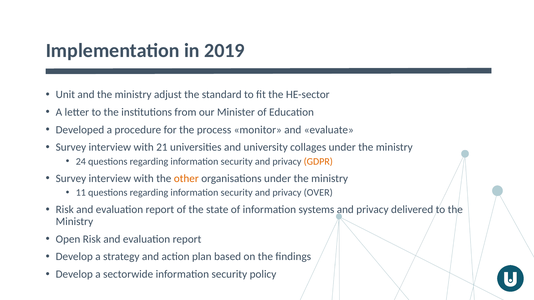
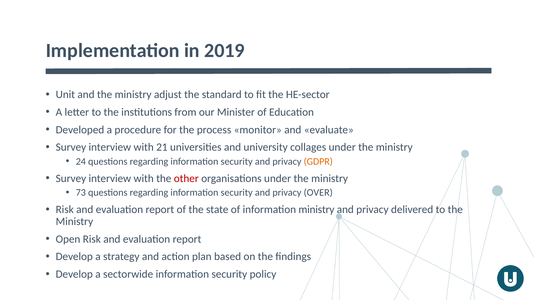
other colour: orange -> red (186, 179)
11: 11 -> 73 (81, 193)
information systems: systems -> ministry (316, 210)
